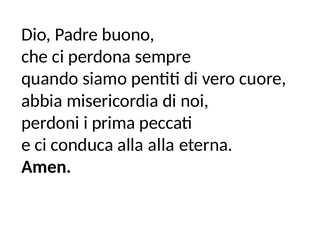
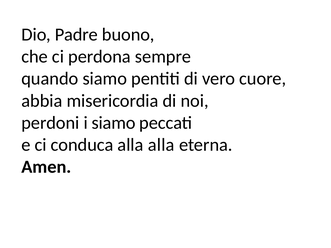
i prima: prima -> siamo (114, 123)
